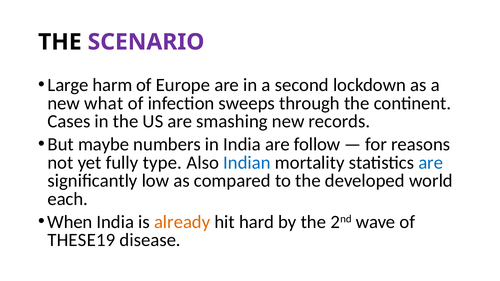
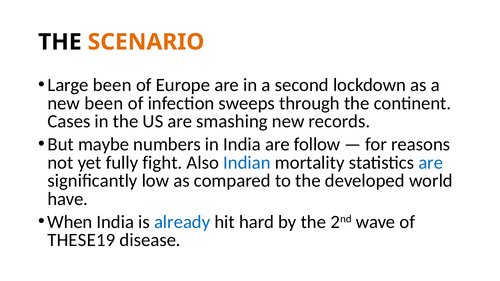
SCENARIO colour: purple -> orange (146, 42)
Large harm: harm -> been (112, 85)
new what: what -> been (104, 103)
type: type -> fight (162, 163)
each: each -> have (68, 199)
already colour: orange -> blue (182, 222)
